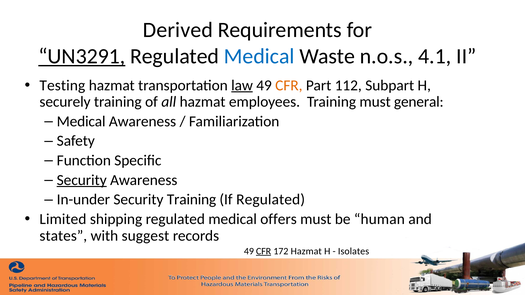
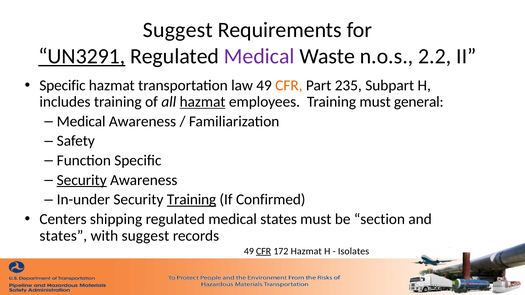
Derived: Derived -> Suggest (178, 30)
Medical colour: blue -> purple (259, 56)
4.1: 4.1 -> 2.2 (435, 56)
Testing: Testing -> Specific (62, 85)
law underline: present -> none (242, 85)
112: 112 -> 235 (348, 85)
securely: securely -> includes (65, 102)
hazmat underline: none -> present (203, 102)
Training underline: none -> present (192, 200)
If Regulated: Regulated -> Confirmed (271, 200)
Limited: Limited -> Centers (63, 219)
medical offers: offers -> states (279, 219)
human: human -> section (379, 219)
